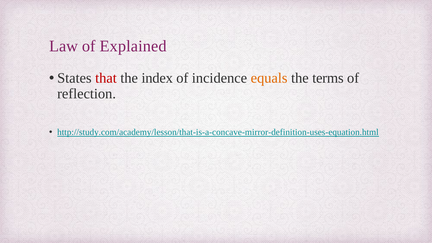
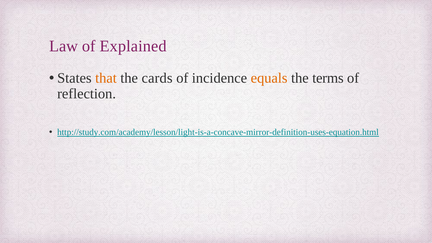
that colour: red -> orange (106, 78)
index: index -> cards (157, 78)
http://study.com/academy/lesson/that-is-a-concave-mirror-definition-uses-equation.html: http://study.com/academy/lesson/that-is-a-concave-mirror-definition-uses-equation.html -> http://study.com/academy/lesson/light-is-a-concave-mirror-definition-uses-equation.html (218, 132)
